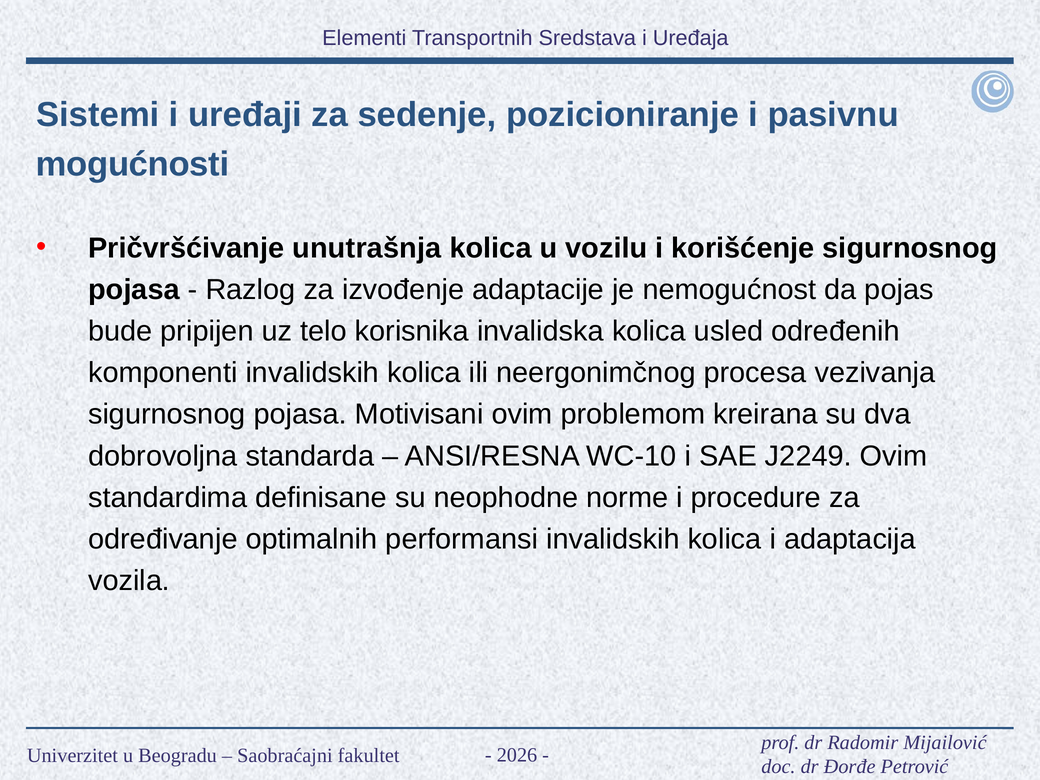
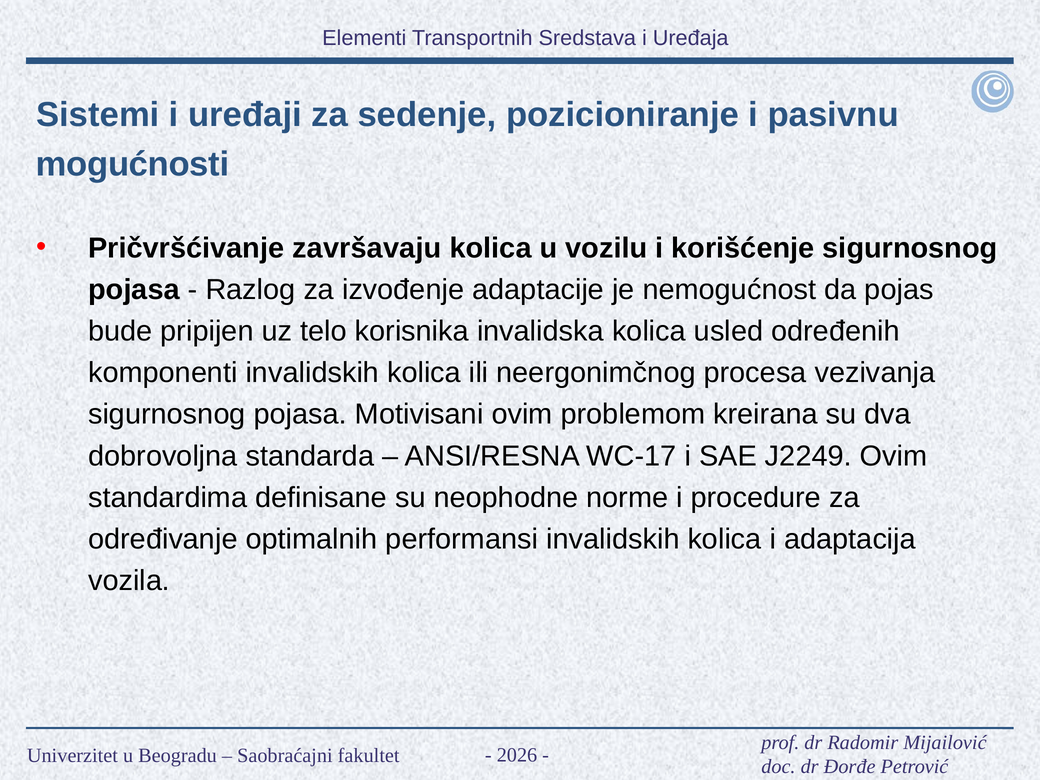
unutrašnja: unutrašnja -> završavaju (367, 248)
WC-10: WC-10 -> WC-17 (631, 456)
